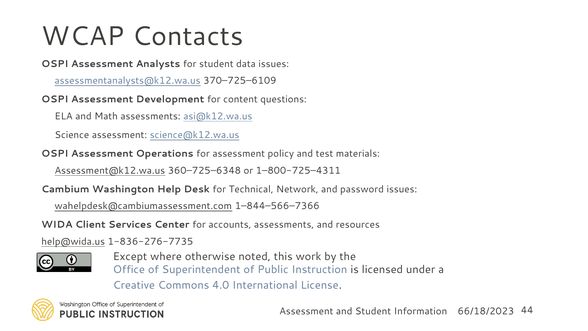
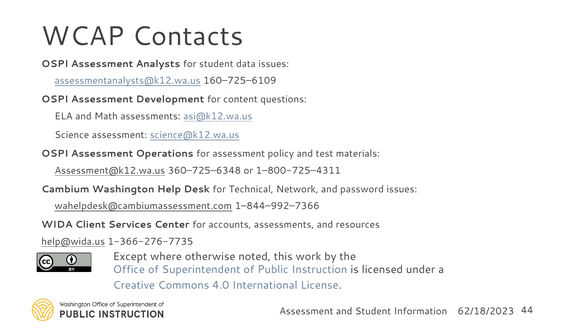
370–725–6109: 370–725–6109 -> 160–725–6109 (240, 81)
1–844–566–7366: 1–844–566–7366 -> 1–844–992–7366 (277, 206)
1-836-276-7735: 1-836-276-7735 -> 1-366-276-7735 (150, 241)
66/18/2023: 66/18/2023 -> 62/18/2023 (486, 311)
